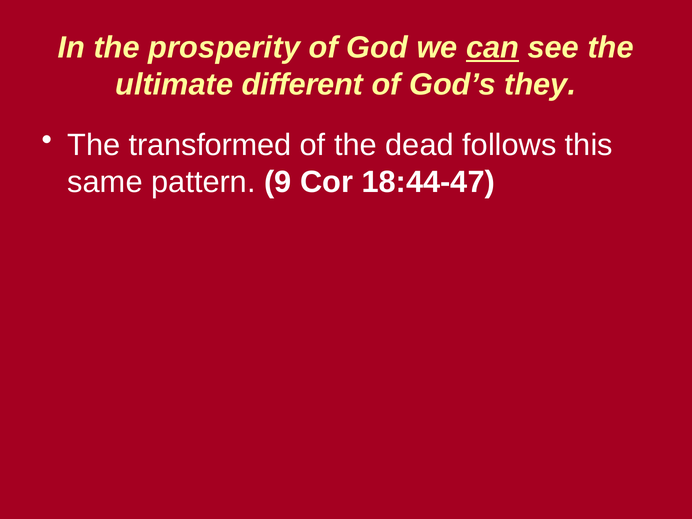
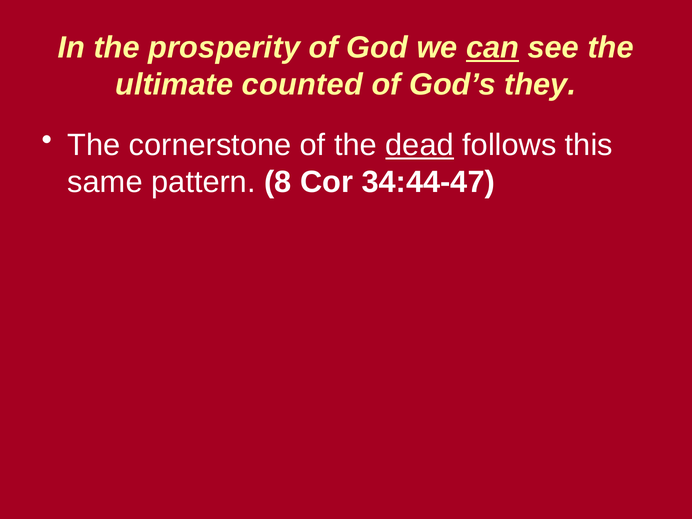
different: different -> counted (302, 85)
transformed: transformed -> cornerstone (210, 145)
dead underline: none -> present (420, 145)
9: 9 -> 8 (278, 182)
18:44-47: 18:44-47 -> 34:44-47 (428, 182)
